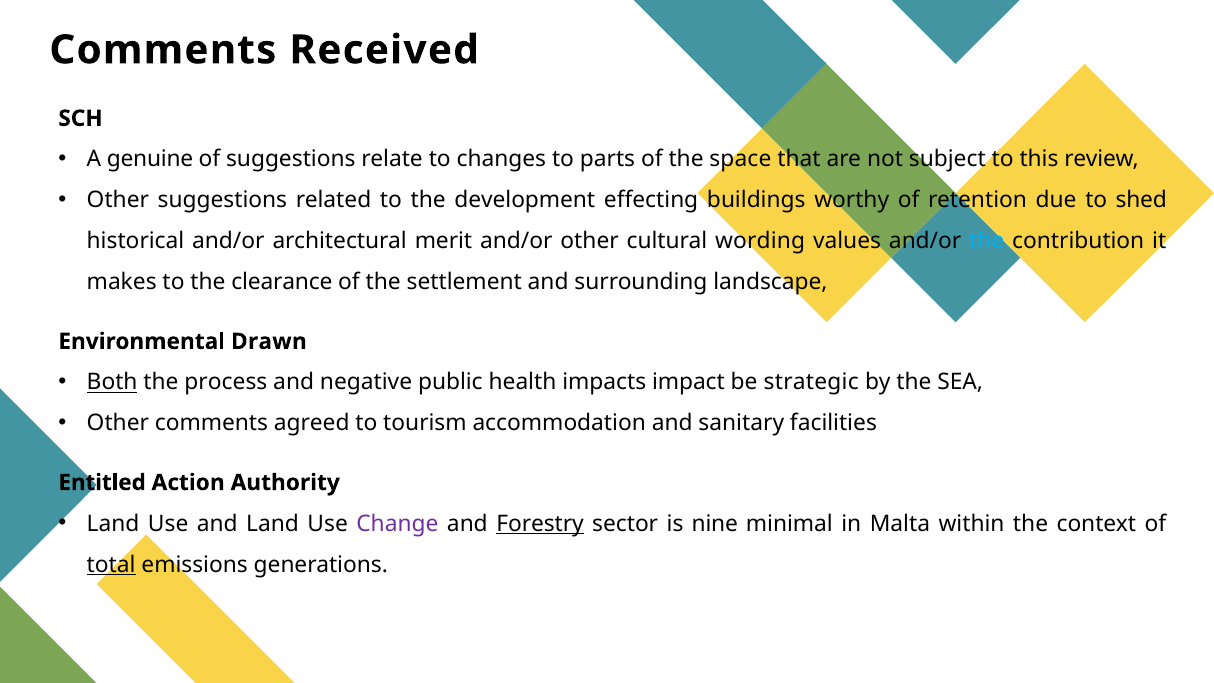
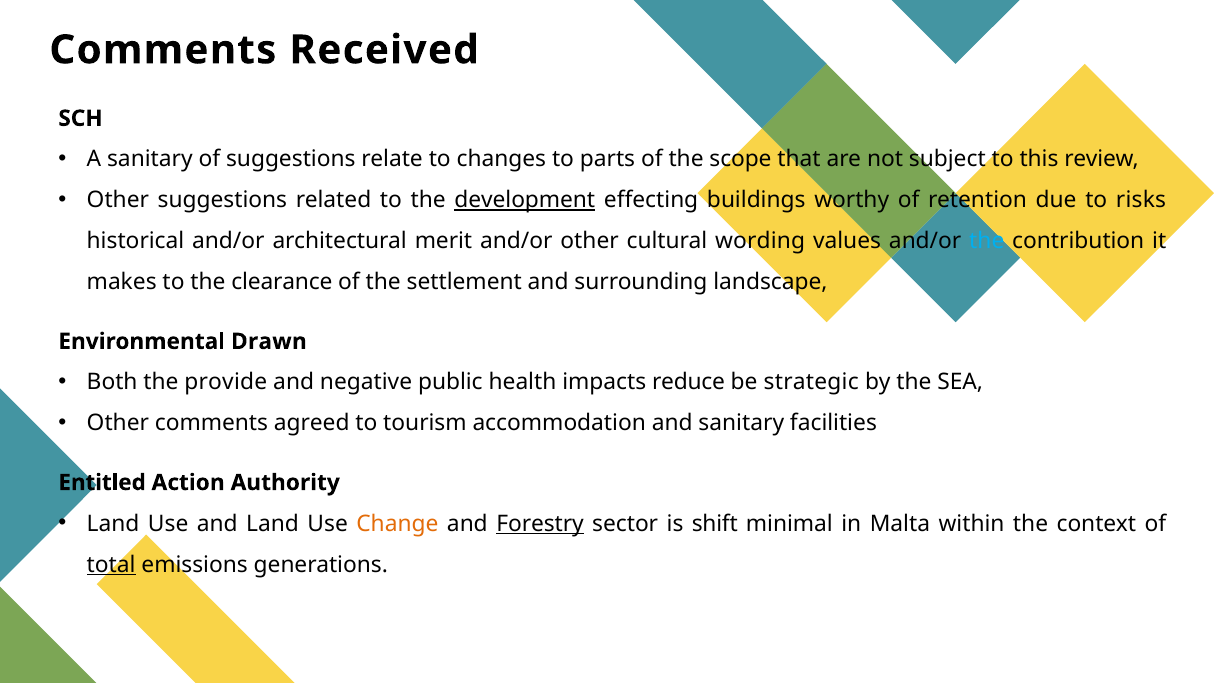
A genuine: genuine -> sanitary (150, 159)
space: space -> scope (741, 159)
development underline: none -> present (525, 200)
shed: shed -> risks (1141, 200)
Both underline: present -> none (112, 382)
process: process -> provide (226, 382)
impact: impact -> reduce (689, 382)
Change colour: purple -> orange (397, 523)
nine: nine -> shift (715, 523)
